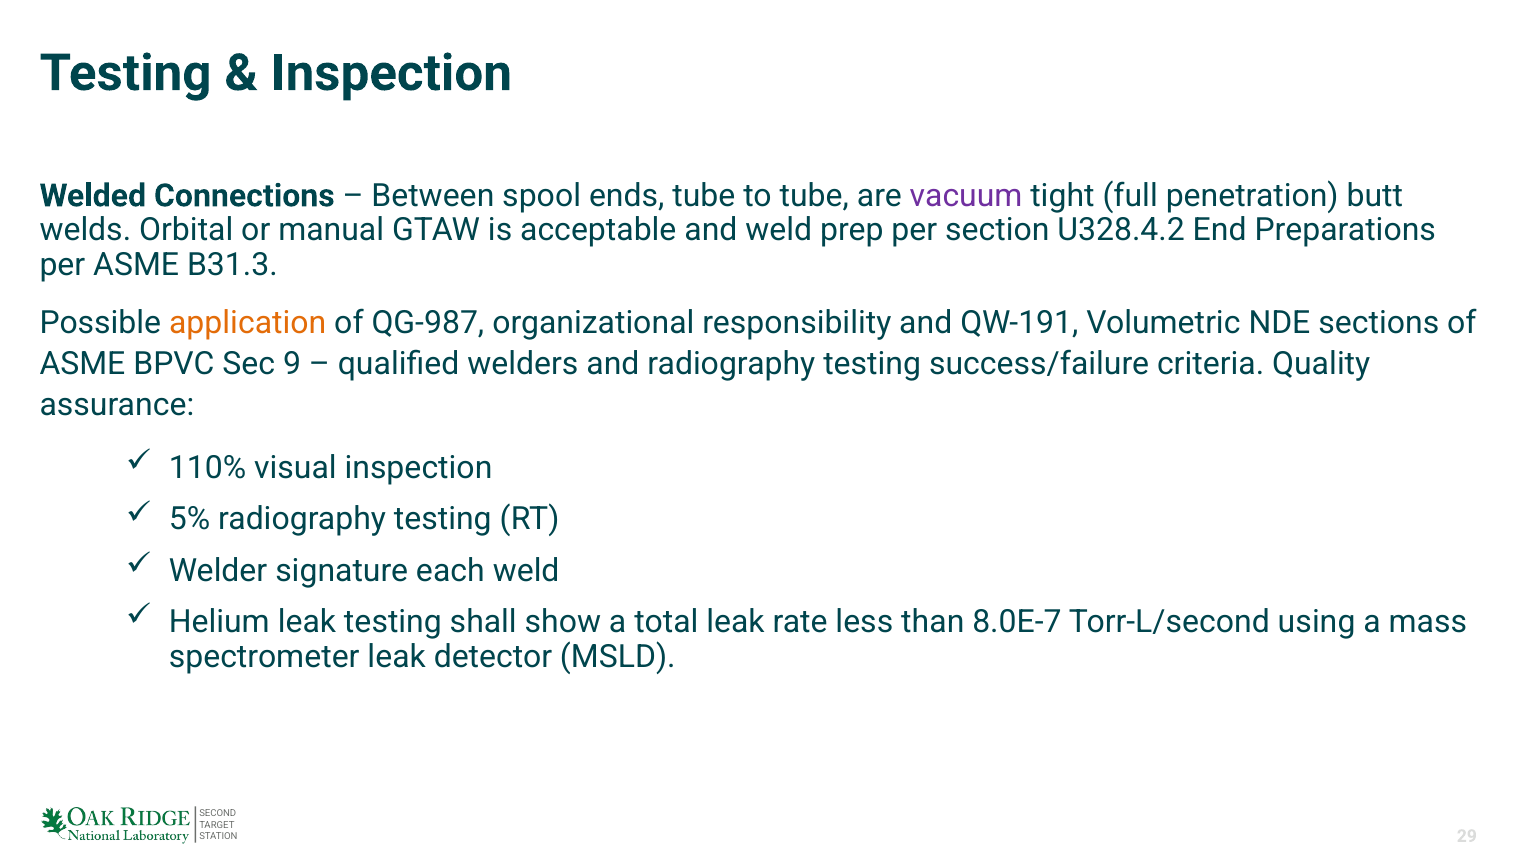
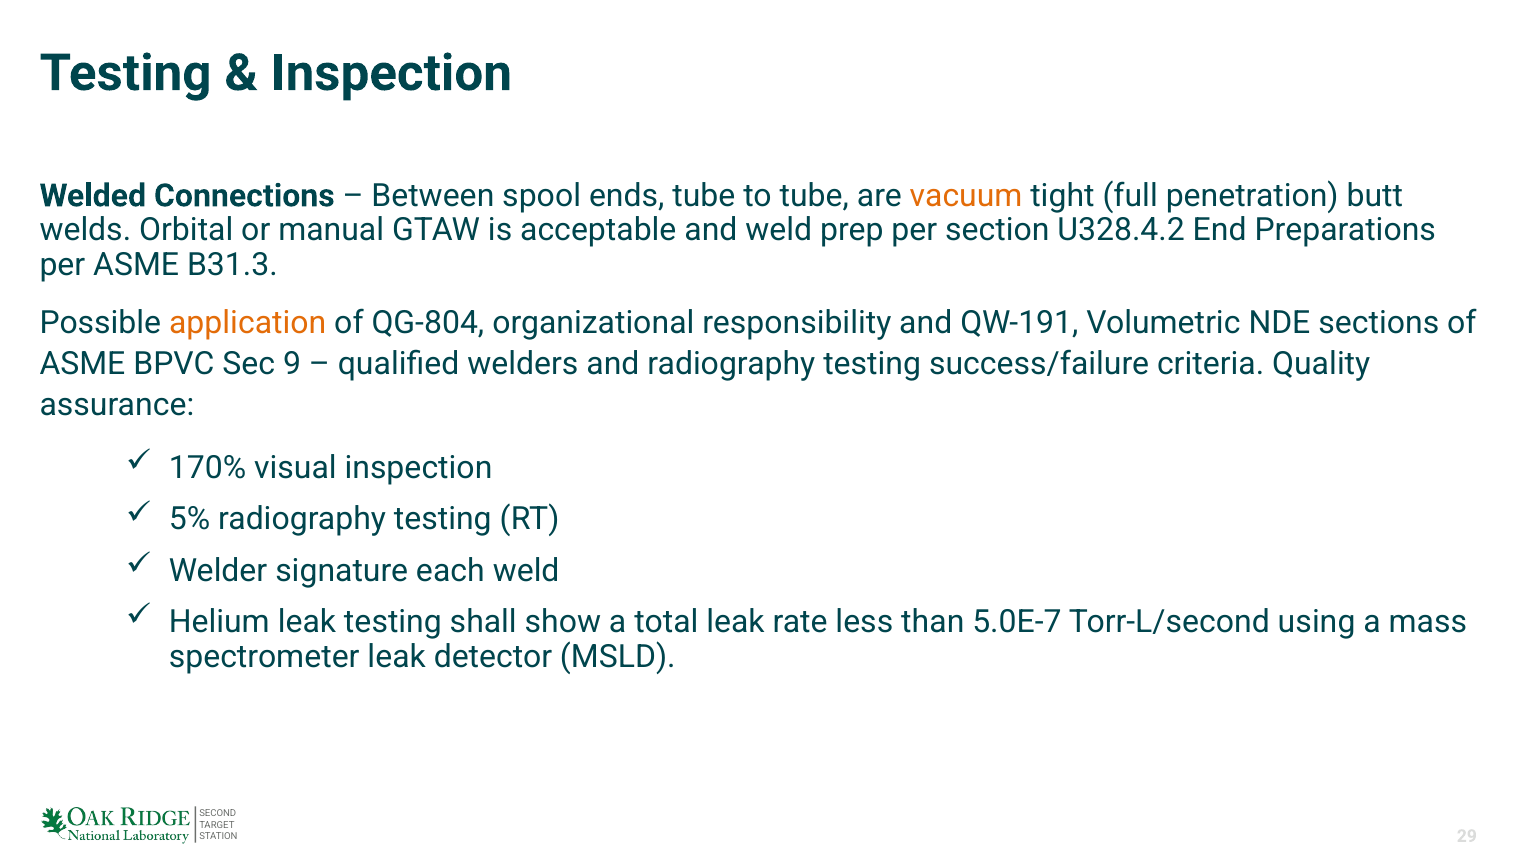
vacuum colour: purple -> orange (966, 196)
QG-987: QG-987 -> QG-804 (428, 323)
110%: 110% -> 170% (208, 468)
8.0E-7: 8.0E-7 -> 5.0E-7 (1017, 622)
